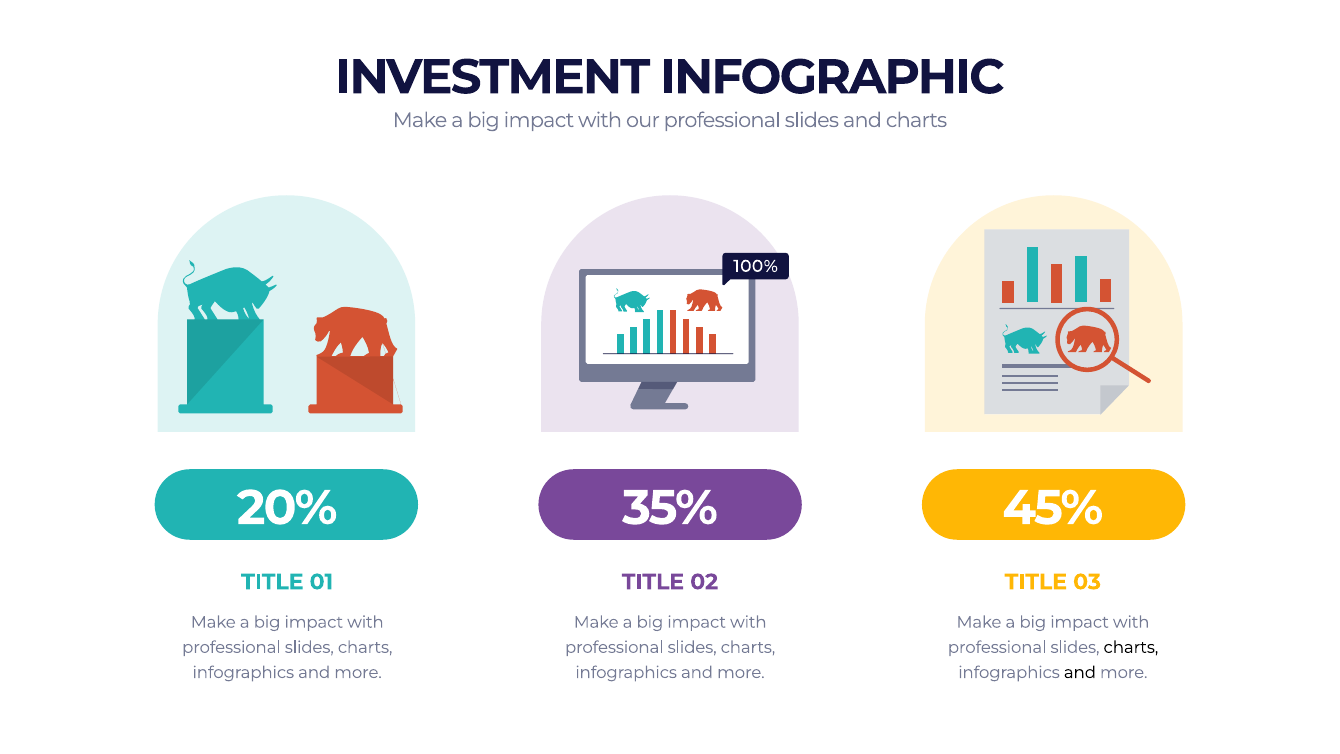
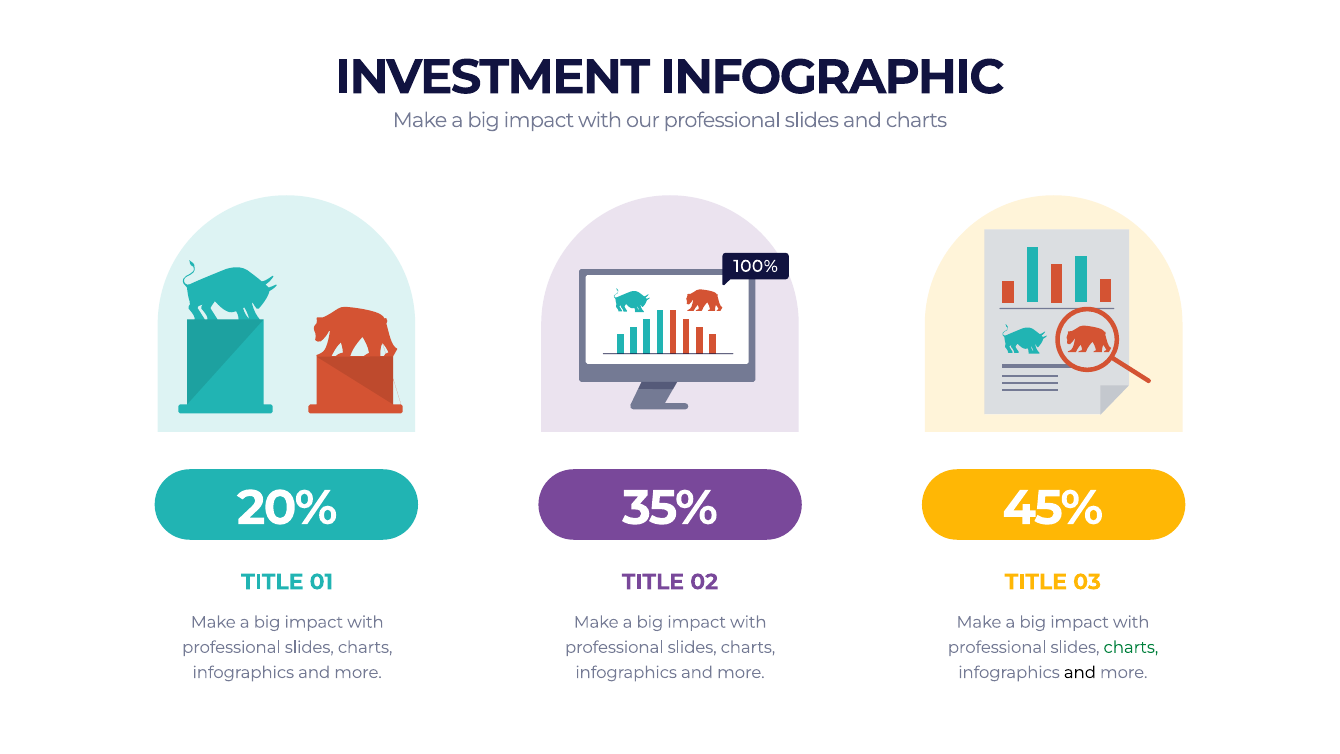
charts colour: black -> green (1131, 647)
